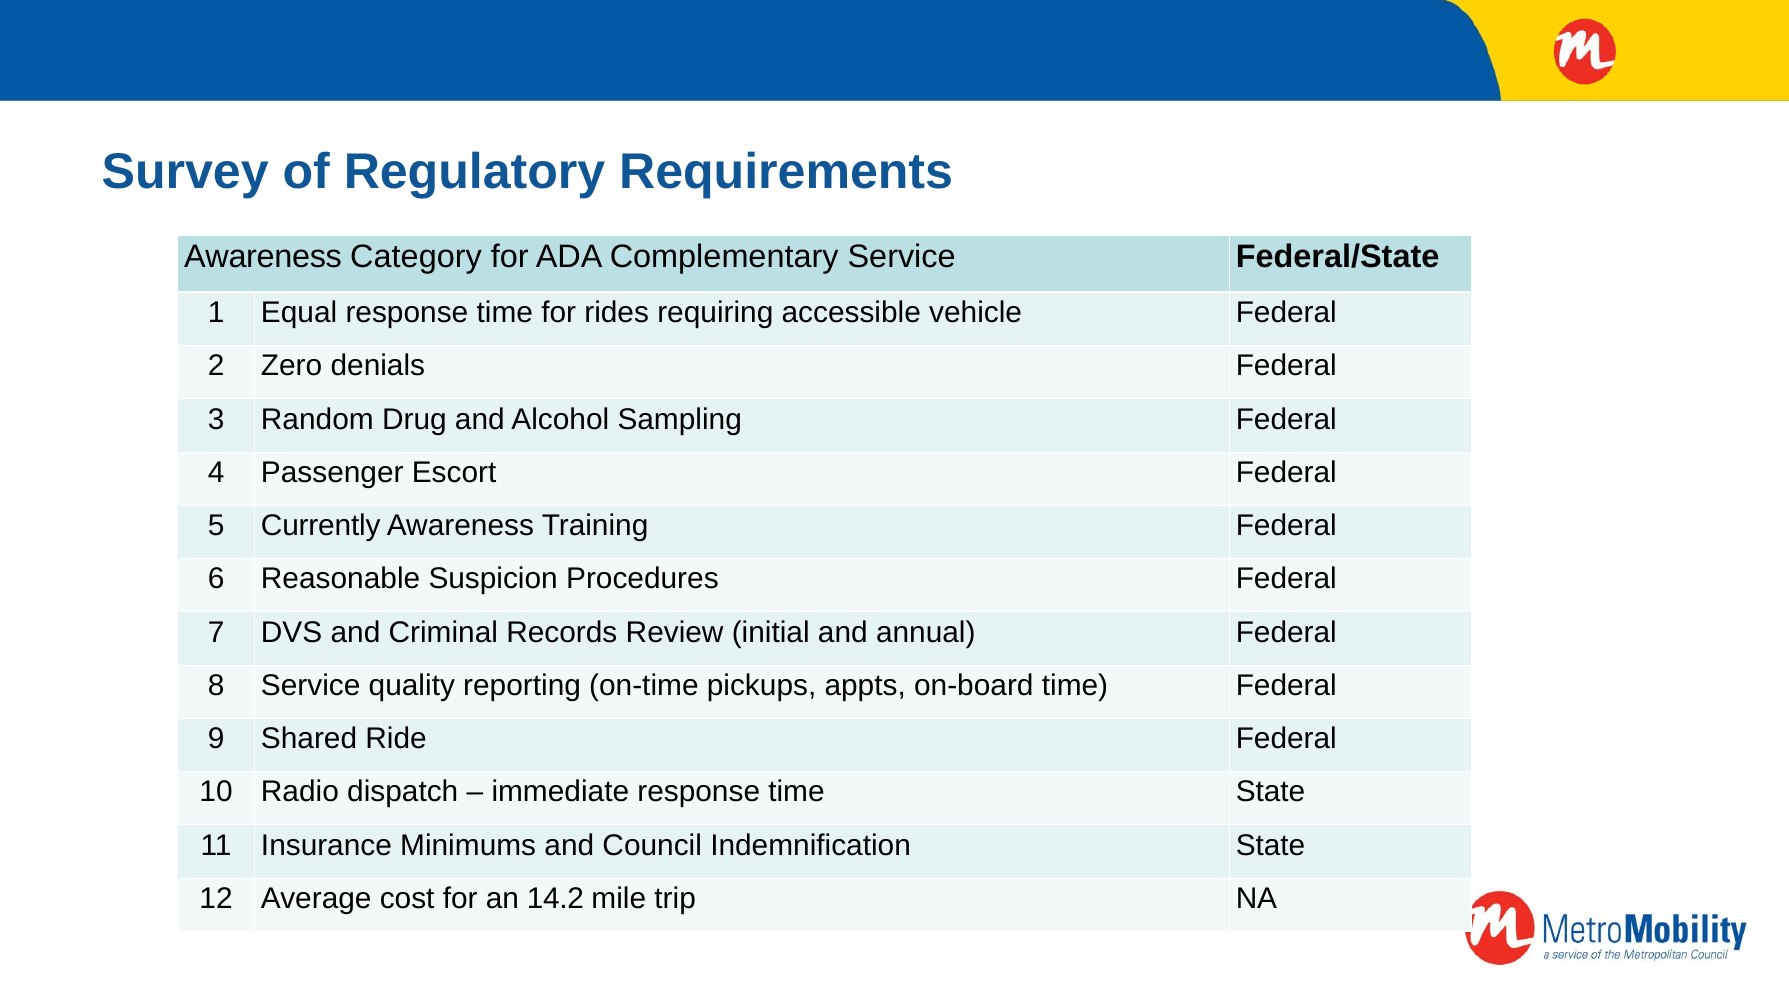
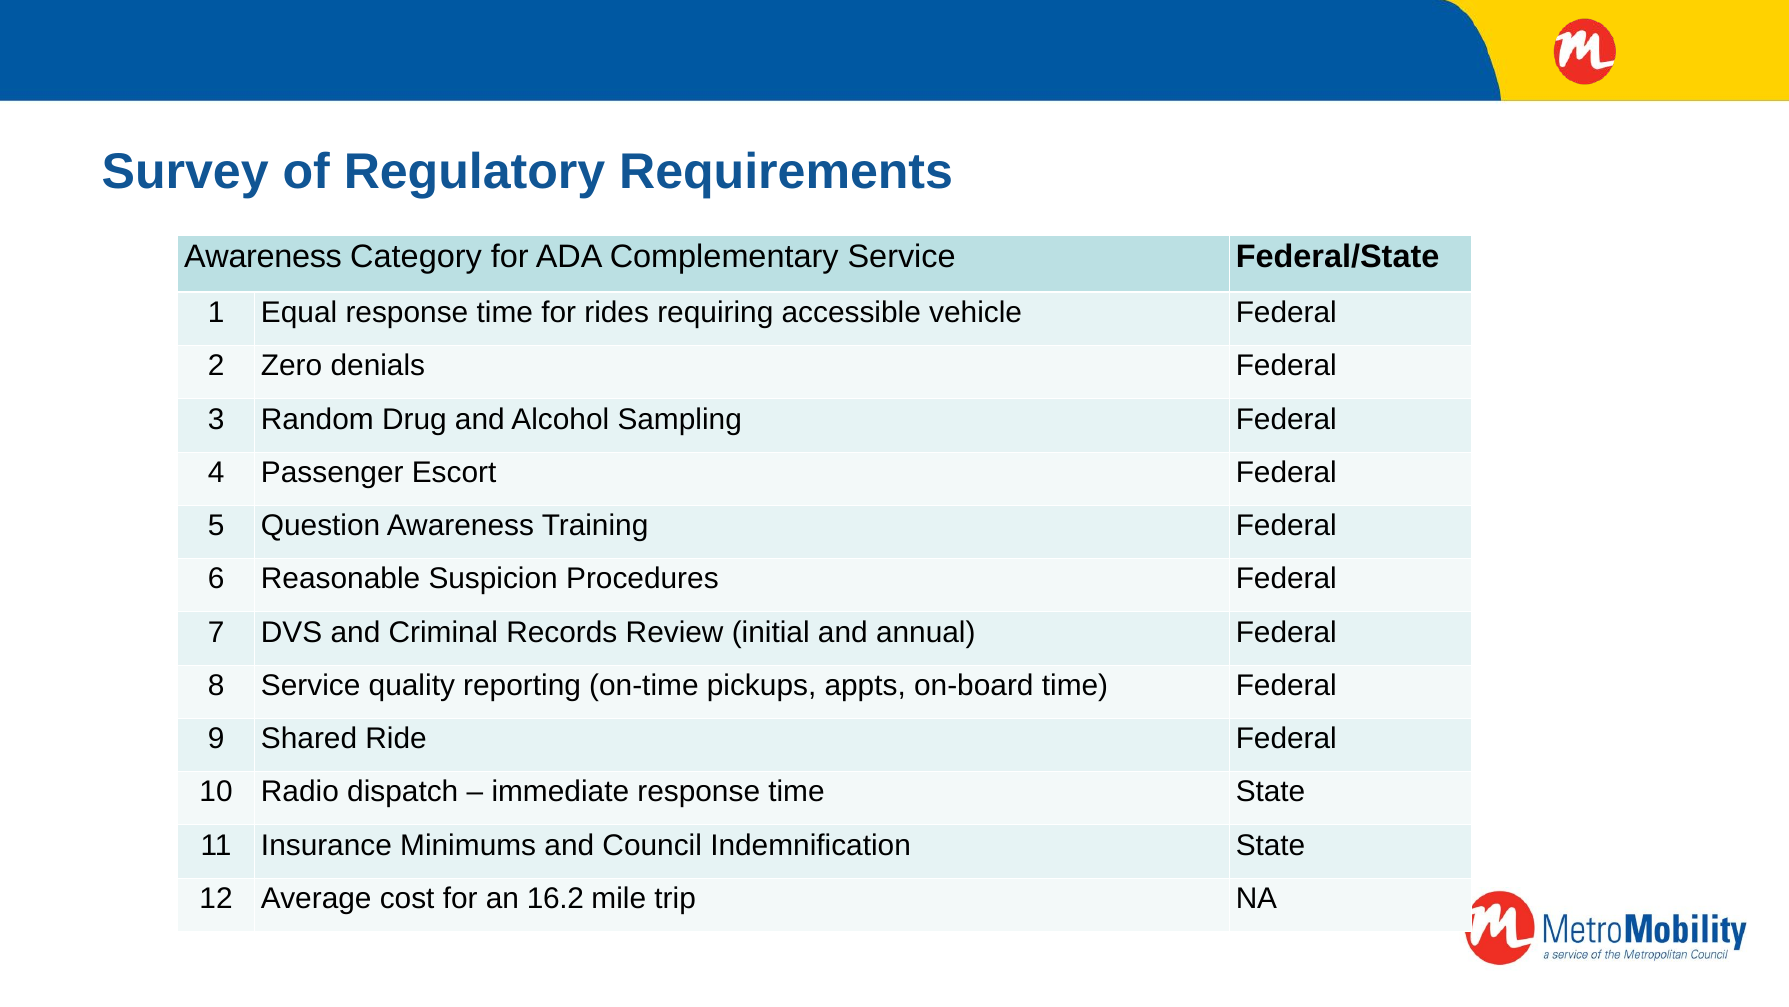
Currently: Currently -> Question (321, 526)
14.2: 14.2 -> 16.2 (555, 898)
